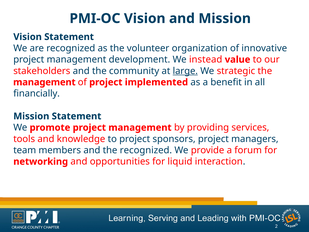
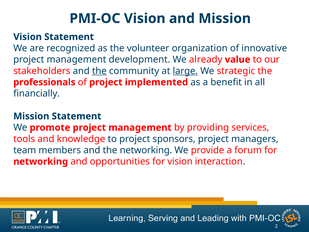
instead: instead -> already (206, 59)
the underline: none -> present (99, 71)
management: management -> professionals (44, 82)
the recognized: recognized -> networking (146, 150)
for liquid: liquid -> vision (180, 161)
